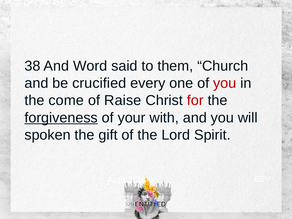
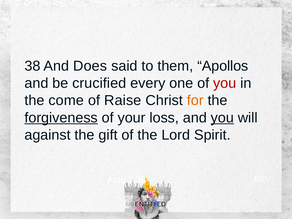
Word: Word -> Does (90, 66)
Church: Church -> Apollos (223, 66)
for colour: red -> orange (195, 100)
with: with -> loss (164, 118)
you underline: none -> present (222, 118)
spoken: spoken -> against (48, 135)
